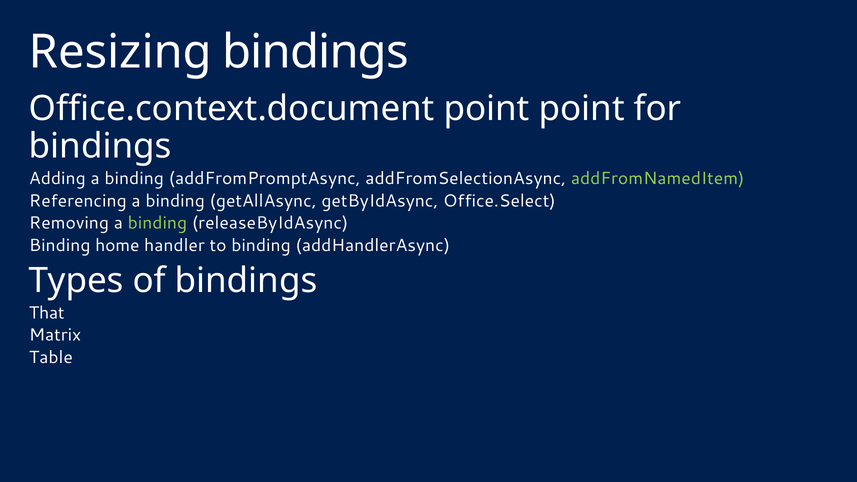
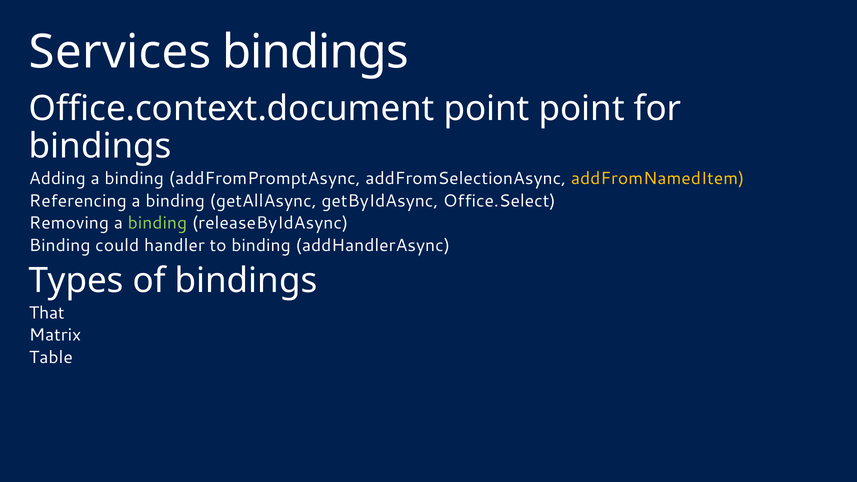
Resizing: Resizing -> Services (120, 52)
addFromNamedItem colour: light green -> yellow (658, 178)
home: home -> could (117, 246)
